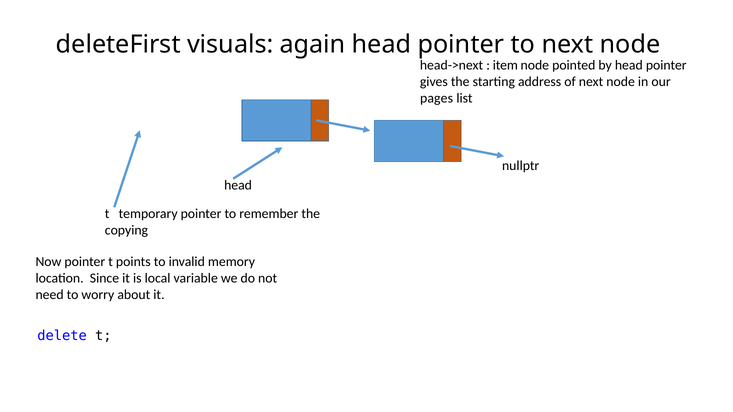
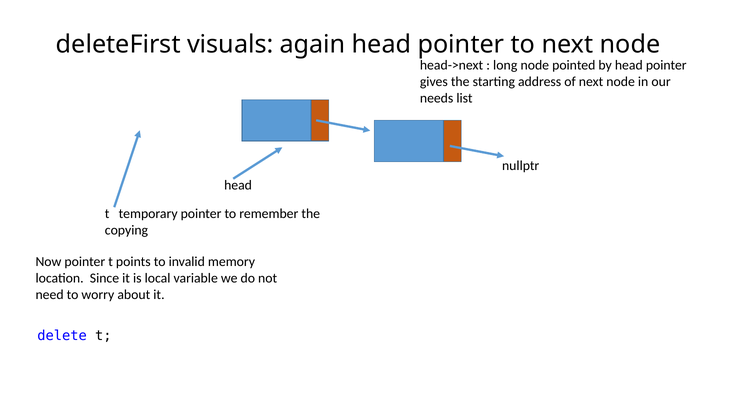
item: item -> long (505, 65)
pages: pages -> needs (437, 98)
